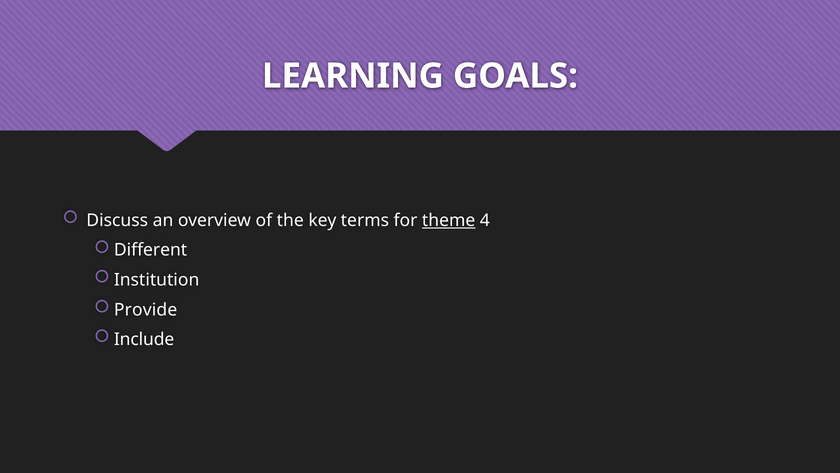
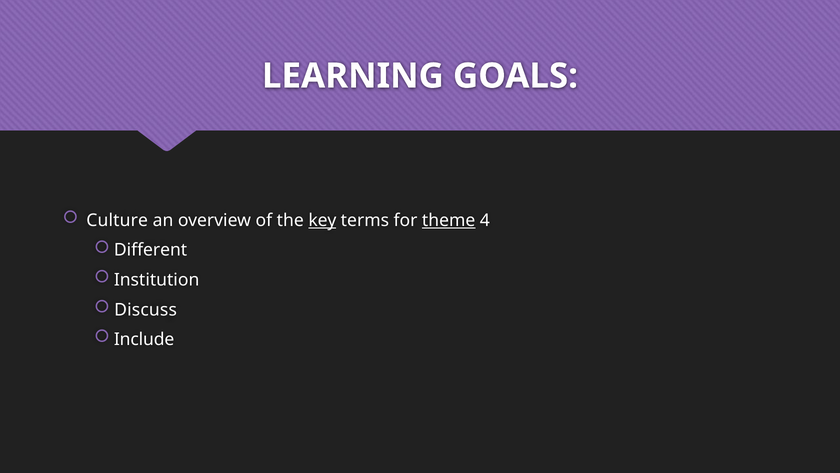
Discuss: Discuss -> Culture (117, 220)
key underline: none -> present (322, 220)
Provide: Provide -> Discuss (146, 309)
